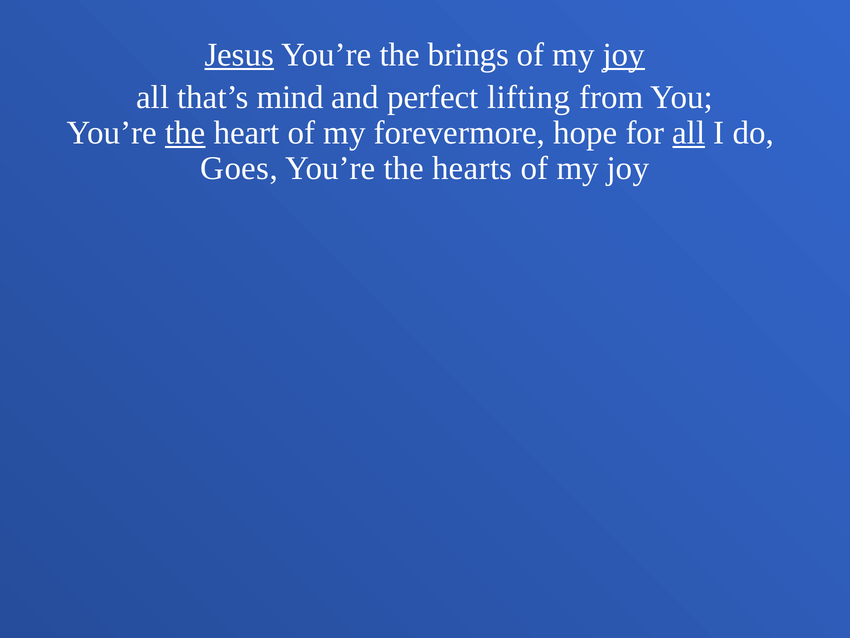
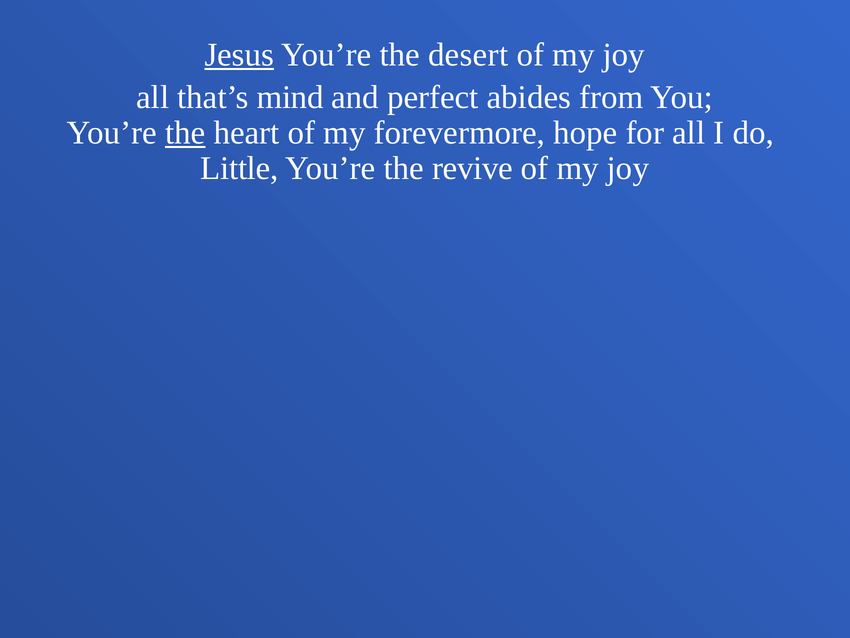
brings: brings -> desert (468, 55)
joy underline: present -> none (624, 55)
lifting: lifting -> abides (529, 97)
all underline: present -> none (689, 133)
Goes: Goes -> Little (239, 168)
hearts: hearts -> revive (472, 168)
